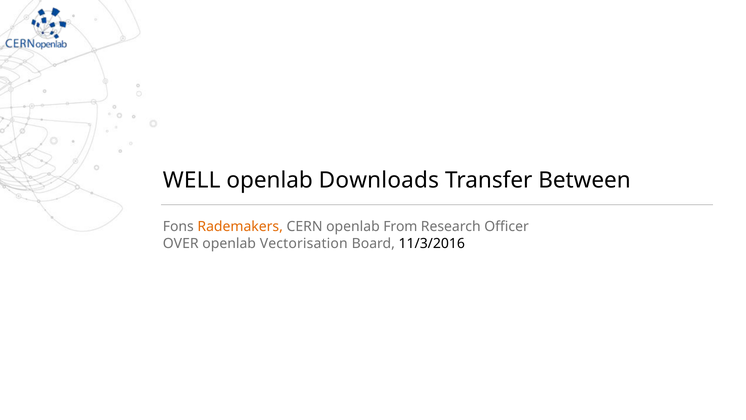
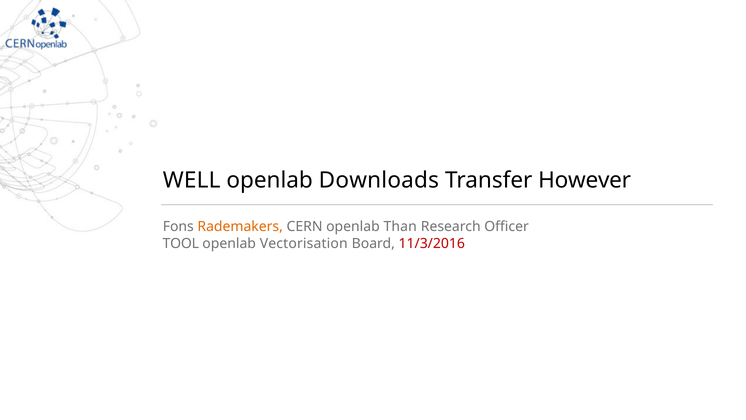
Between: Between -> However (585, 180)
From: From -> Than (400, 227)
OVER: OVER -> TOOL (181, 243)
11/3/2016 colour: black -> red (432, 243)
